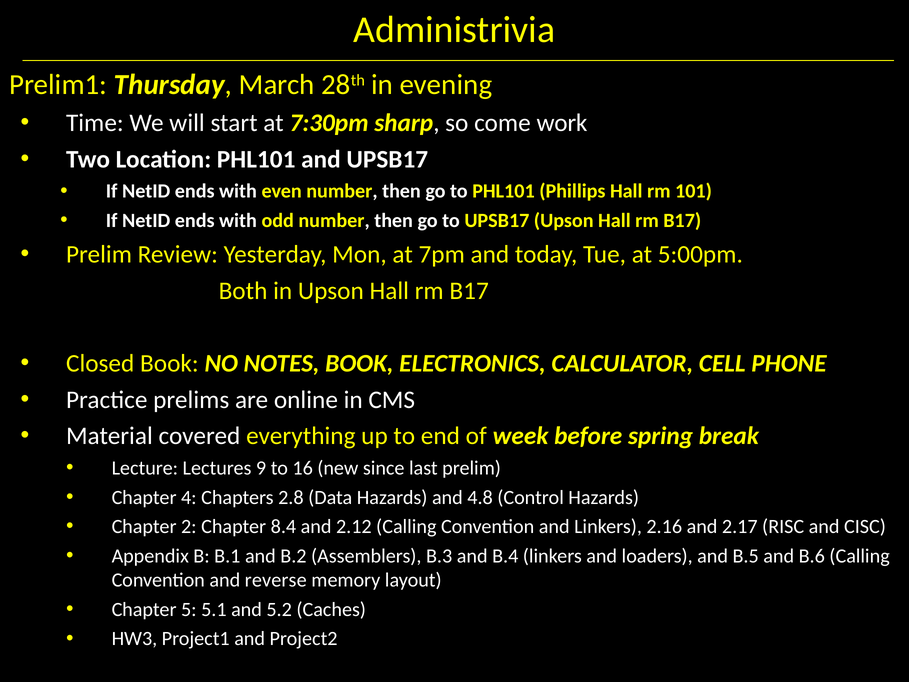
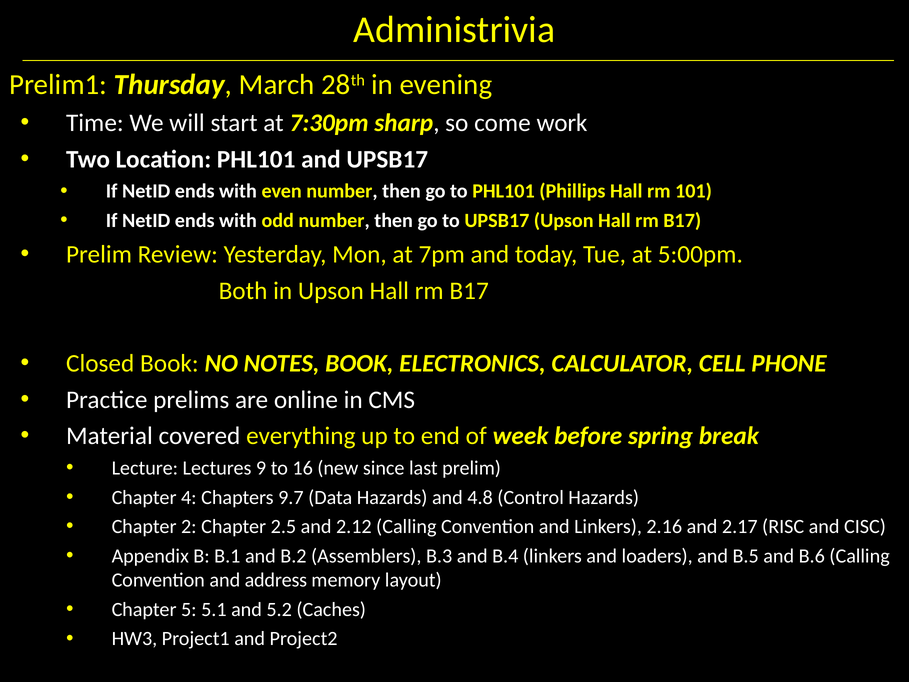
2.8: 2.8 -> 9.7 (291, 497)
8.4: 8.4 -> 2.5 (283, 527)
reverse: reverse -> address (276, 580)
